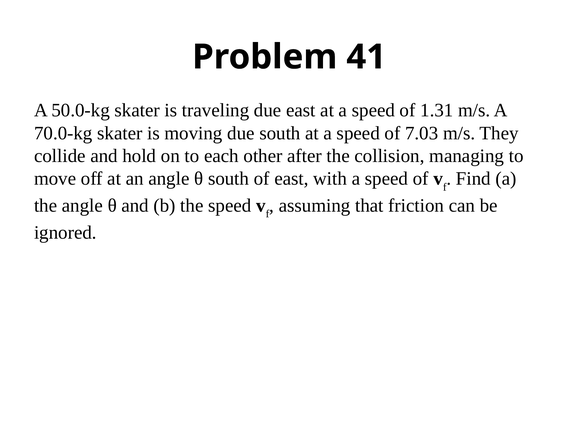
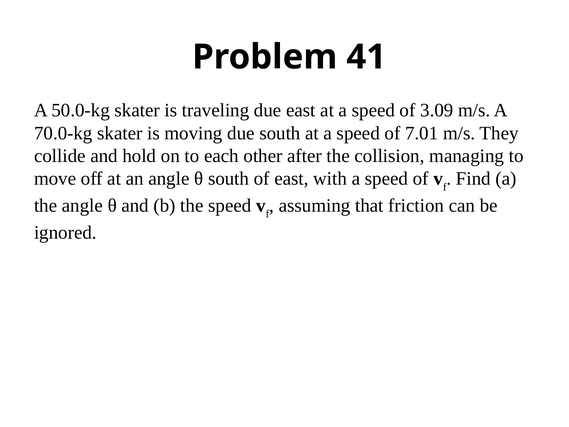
1.31: 1.31 -> 3.09 (437, 110)
7.03: 7.03 -> 7.01 (422, 133)
